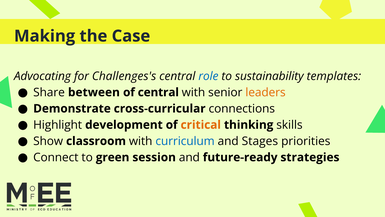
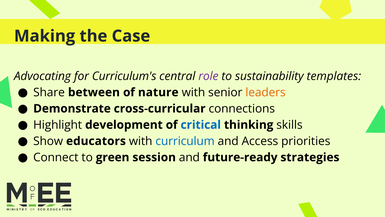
Challenges's: Challenges's -> Curriculum's (124, 76)
role colour: blue -> purple (208, 76)
of central: central -> nature (158, 92)
critical colour: orange -> blue (201, 125)
classroom: classroom -> educators (96, 141)
Stages: Stages -> Access (260, 141)
